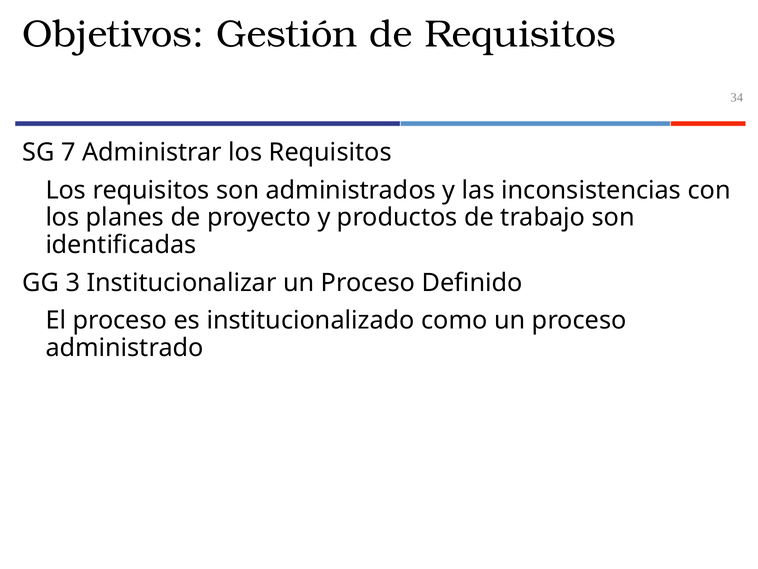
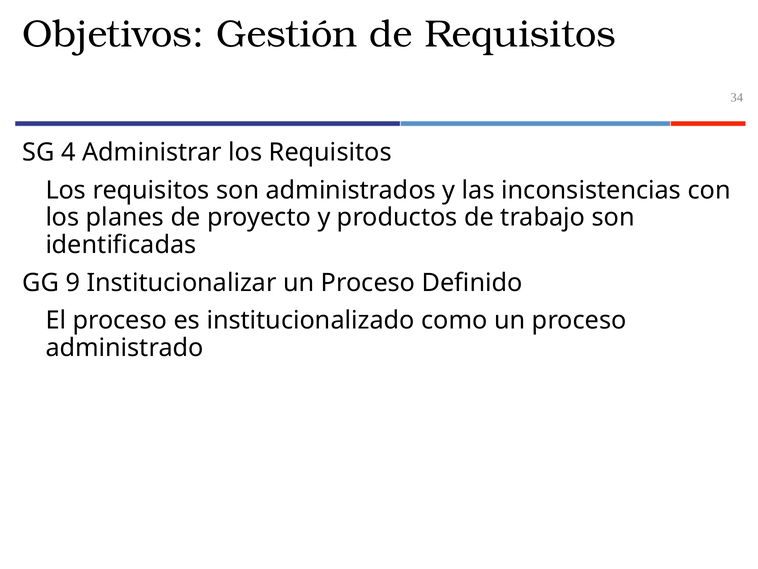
7: 7 -> 4 (68, 152)
3: 3 -> 9 (73, 282)
